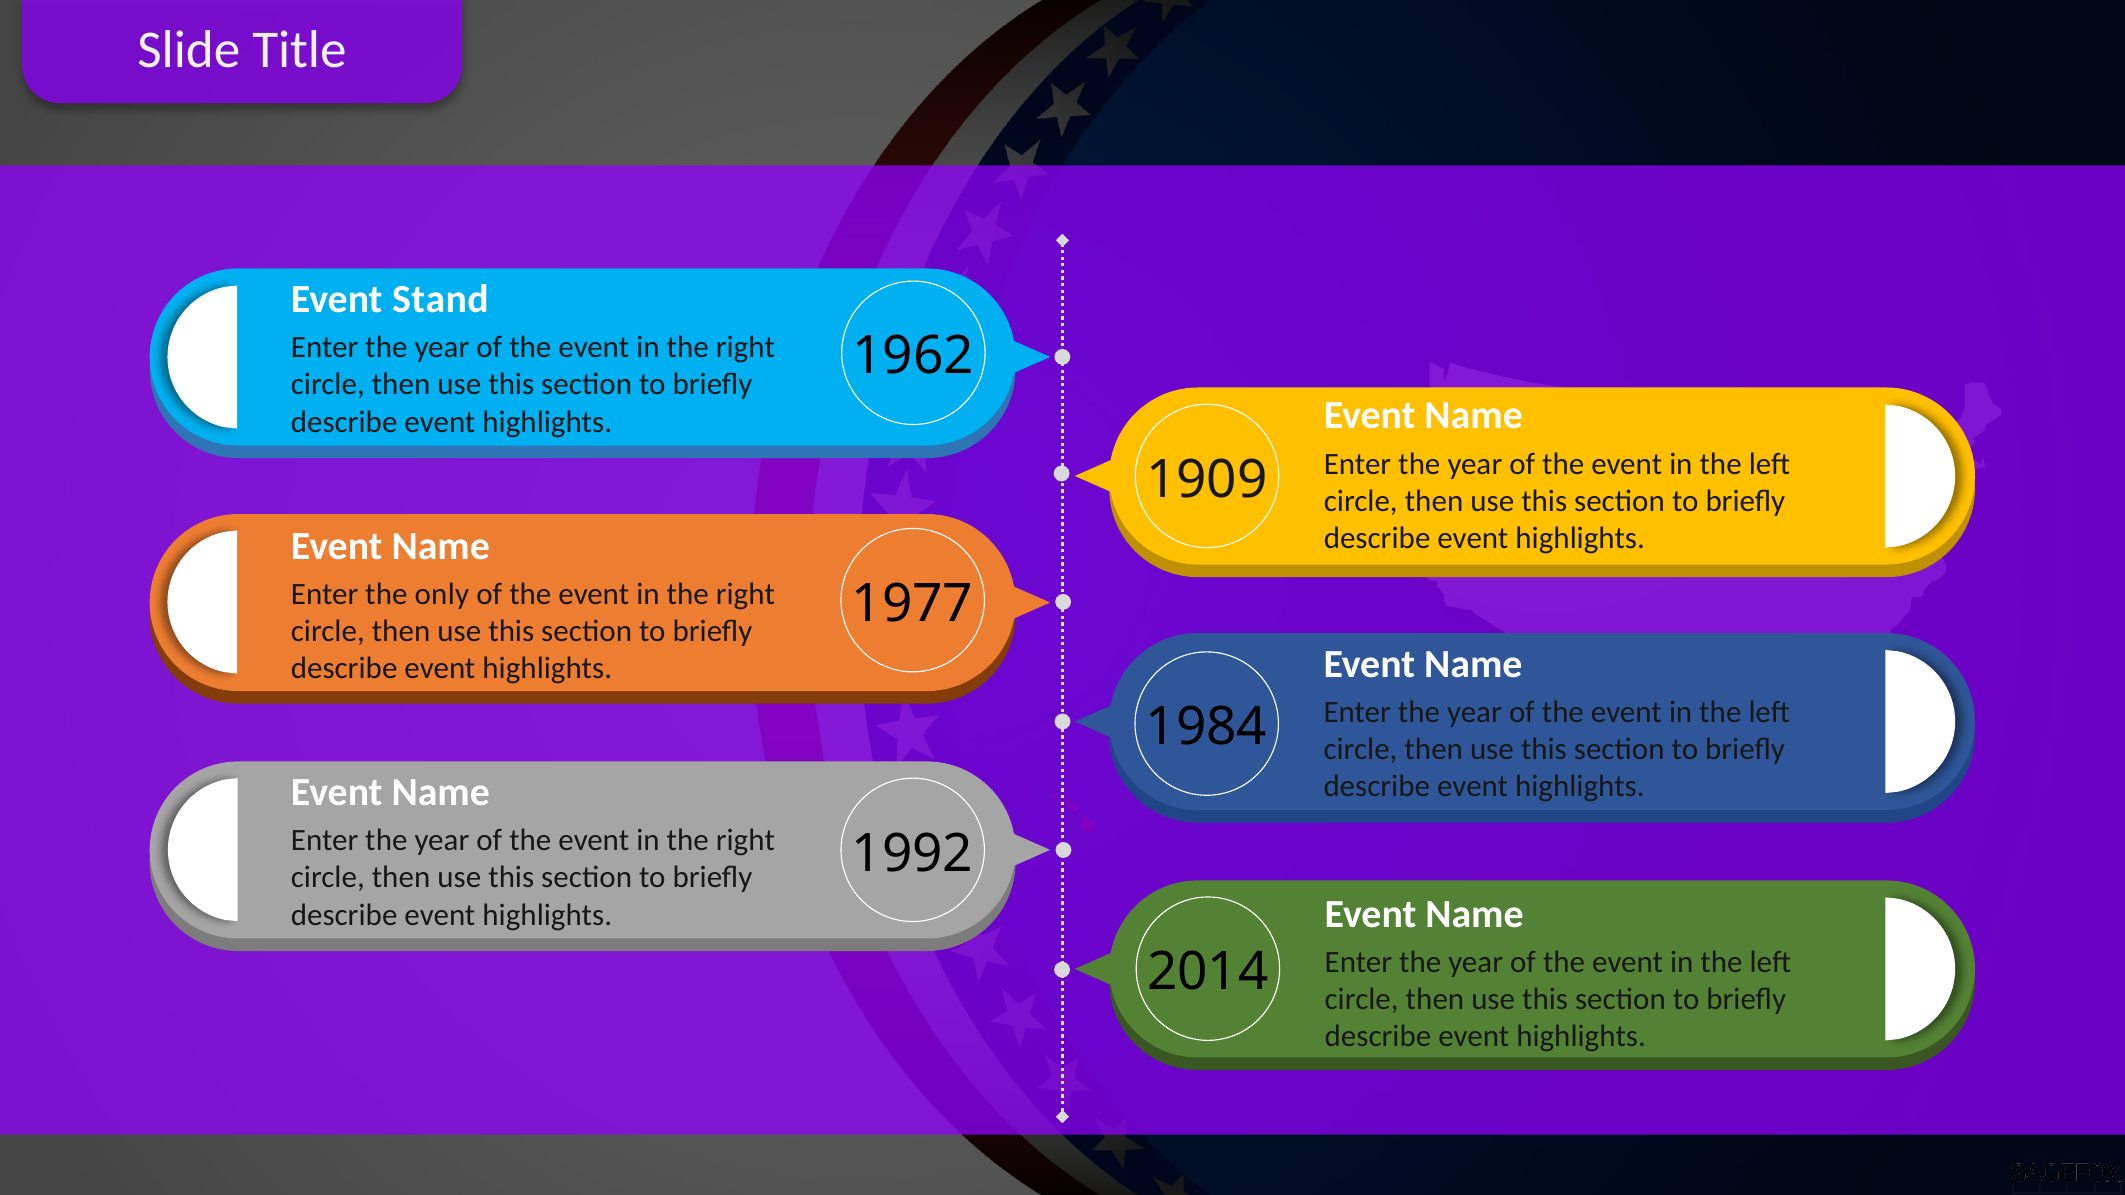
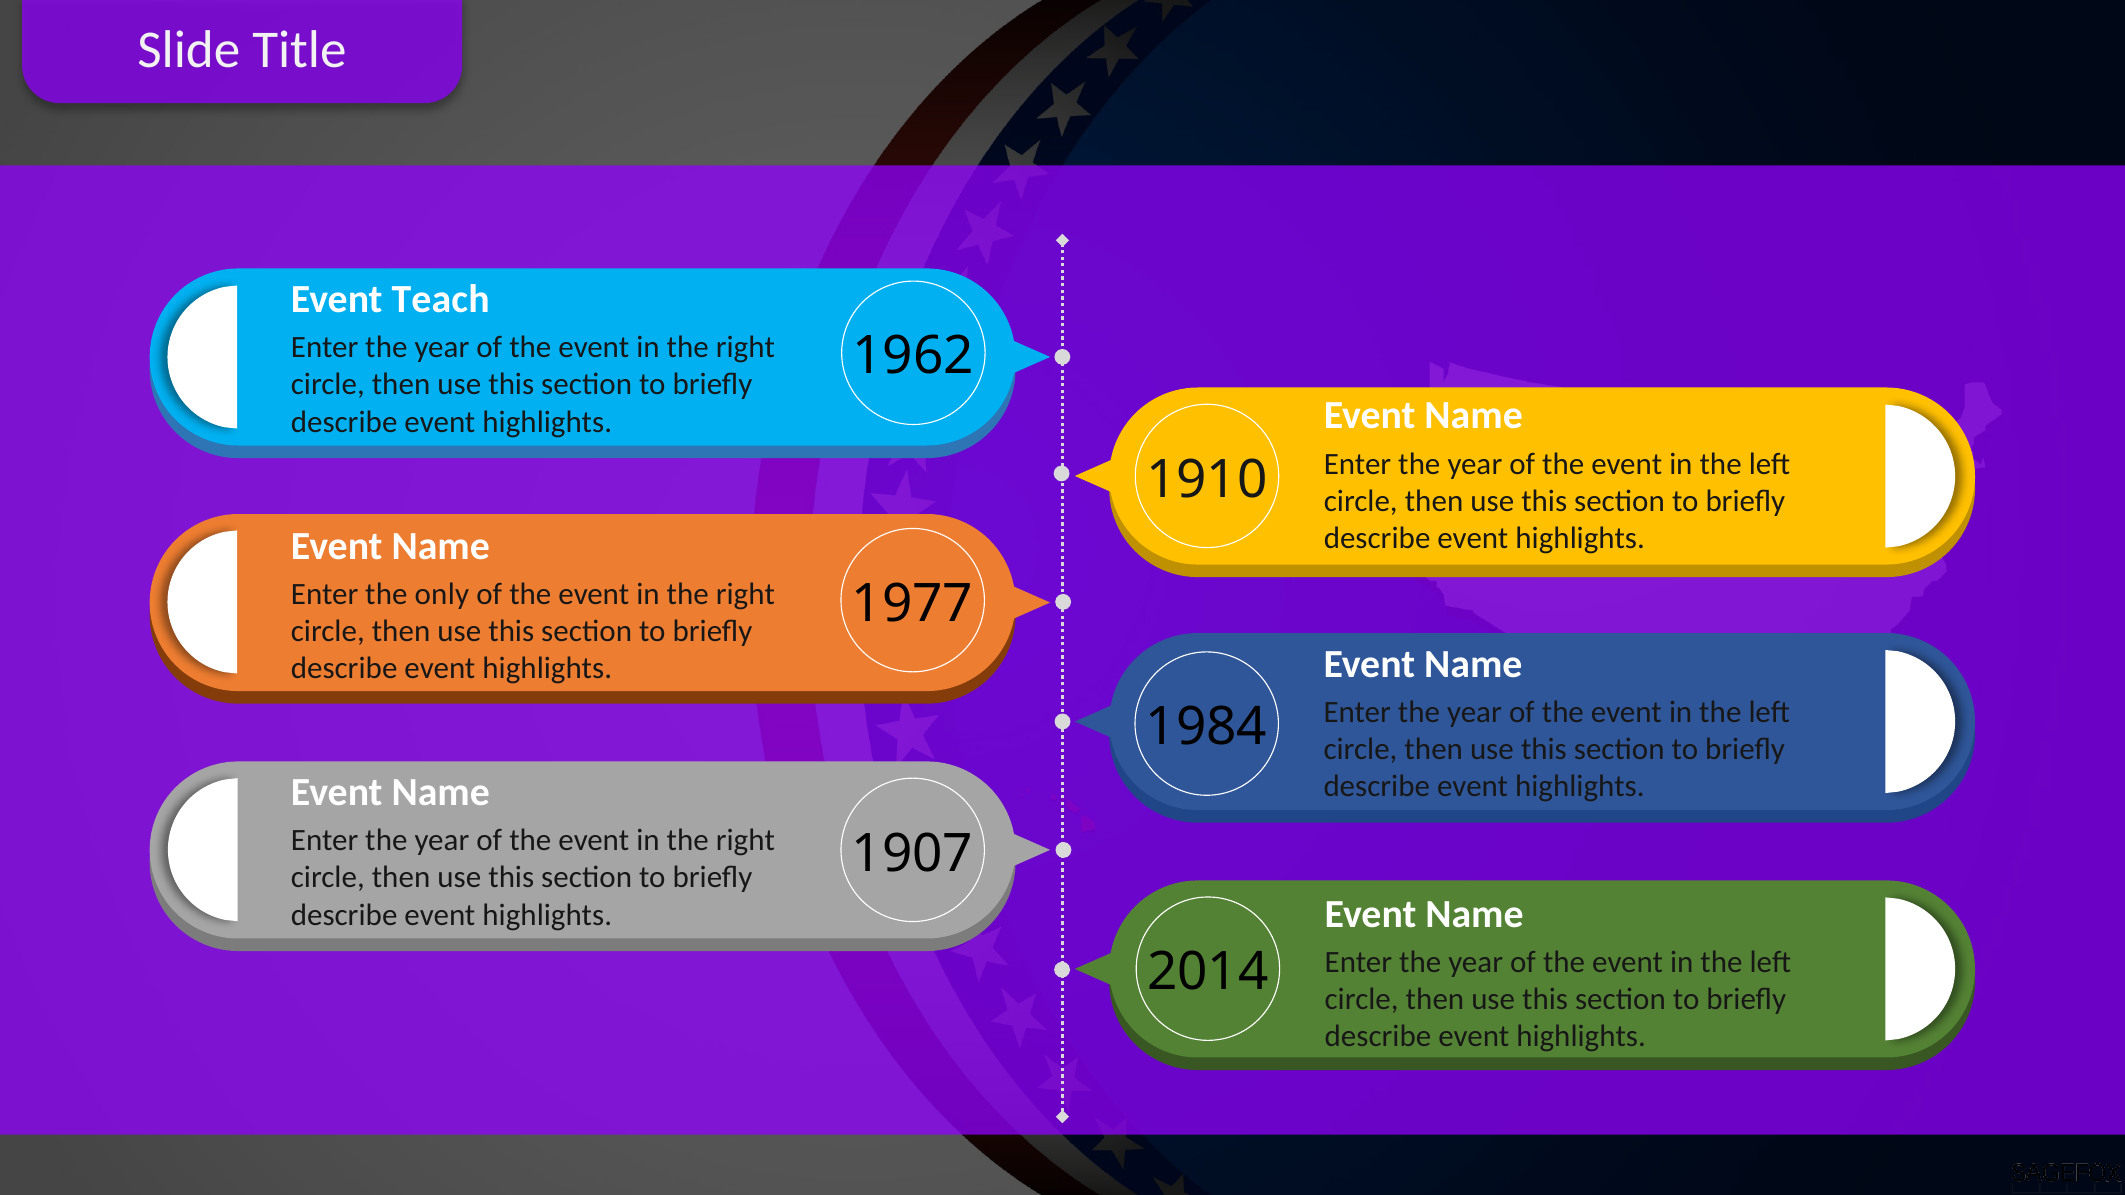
Stand: Stand -> Teach (441, 299)
1909: 1909 -> 1910 (1207, 480)
1992: 1992 -> 1907 (913, 854)
